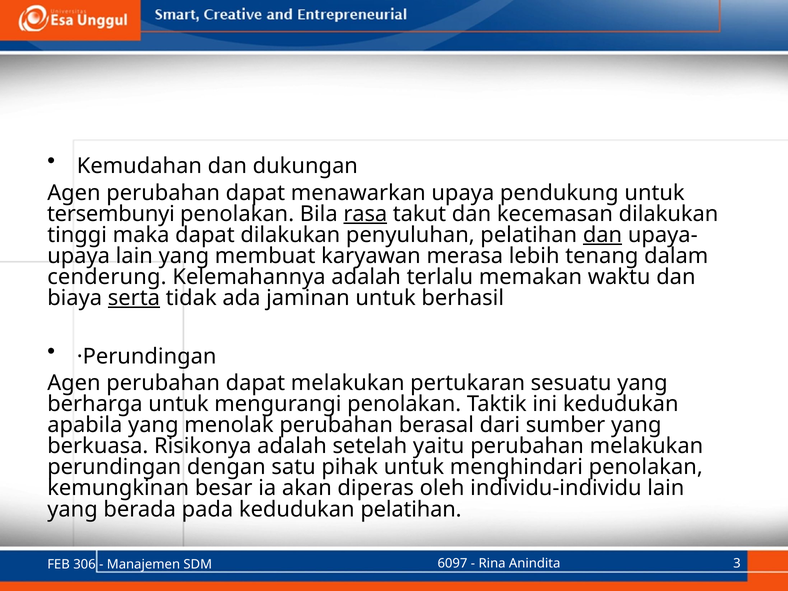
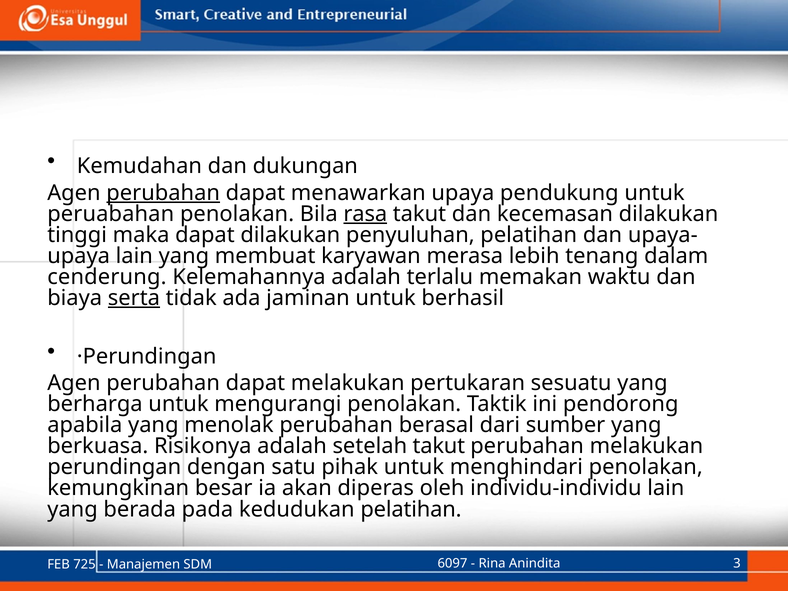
perubahan underline: none -> present (163, 193)
tersembunyi: tersembunyi -> peruabahan (111, 214)
dan underline: present -> none (603, 235)
ini kedudukan: kedudukan -> pendorong (621, 404)
setelah yaitu: yaitu -> takut (439, 446)
306: 306 -> 725 (84, 564)
